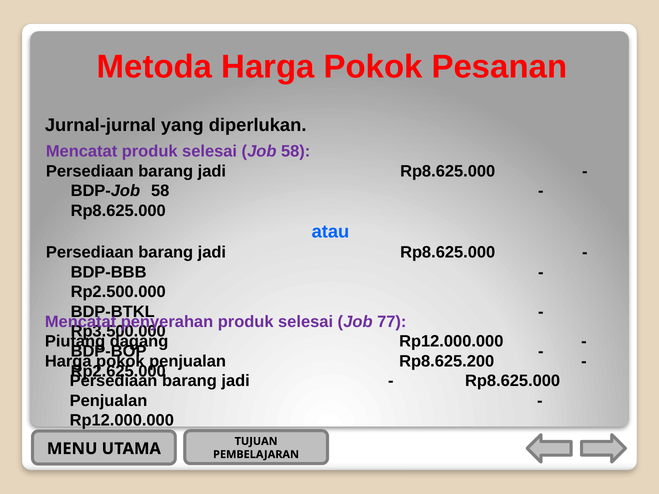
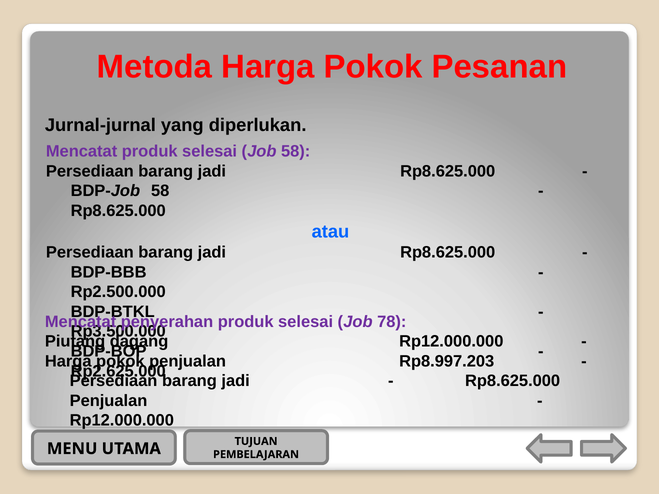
77: 77 -> 78 (392, 322)
Rp8.625.200: Rp8.625.200 -> Rp8.997.203 (447, 361)
